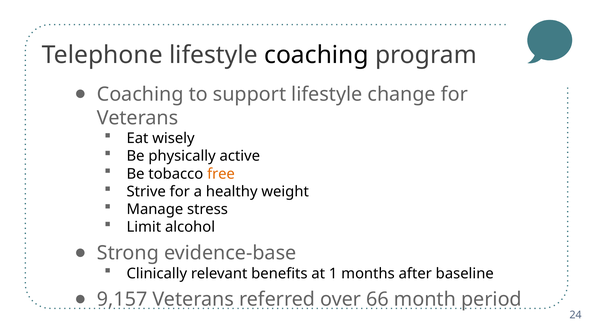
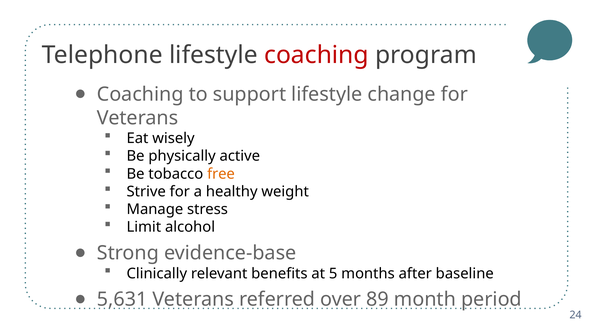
coaching colour: black -> red (316, 55)
1: 1 -> 5 (333, 274)
9,157: 9,157 -> 5,631 (122, 300)
66: 66 -> 89 (378, 300)
